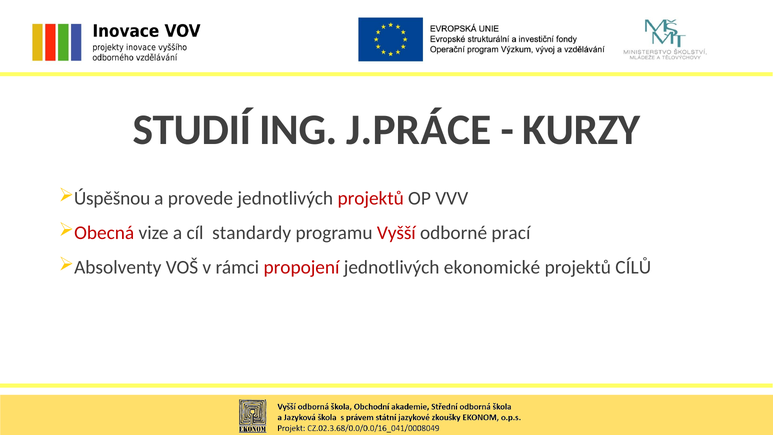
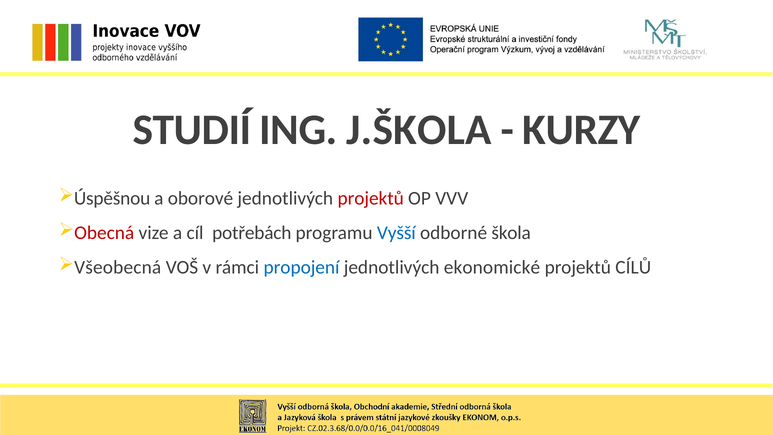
J.PRÁCE: J.PRÁCE -> J.ŠKOLA (419, 130)
provede: provede -> oborové (200, 199)
standardy: standardy -> potřebách (252, 233)
Vyšší colour: red -> blue (396, 233)
prací: prací -> škola (511, 233)
Absolventy: Absolventy -> Všeobecná (118, 267)
propojení colour: red -> blue (302, 267)
